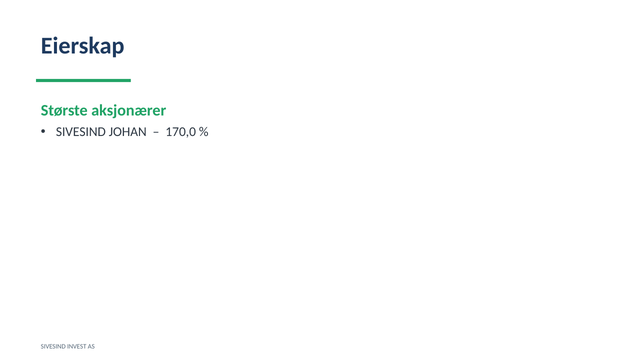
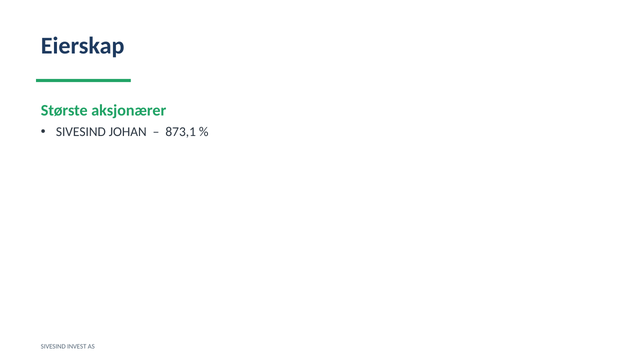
170,0: 170,0 -> 873,1 (181, 132)
